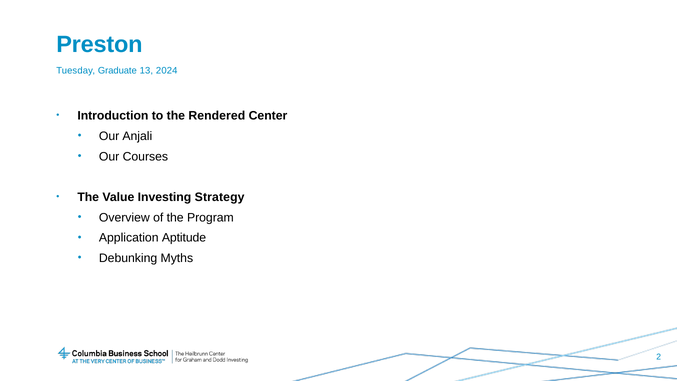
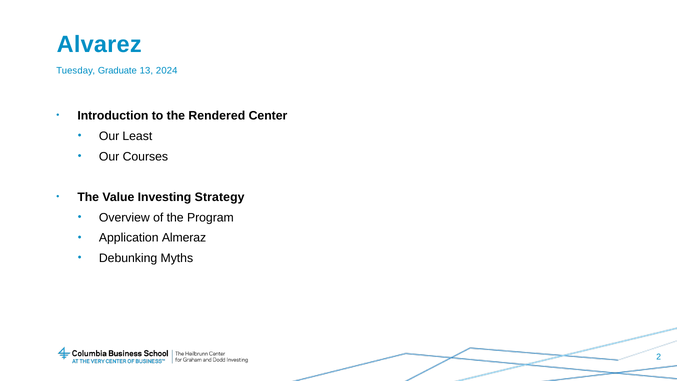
Preston: Preston -> Alvarez (99, 44)
Anjali: Anjali -> Least (137, 136)
Aptitude: Aptitude -> Almeraz (184, 238)
